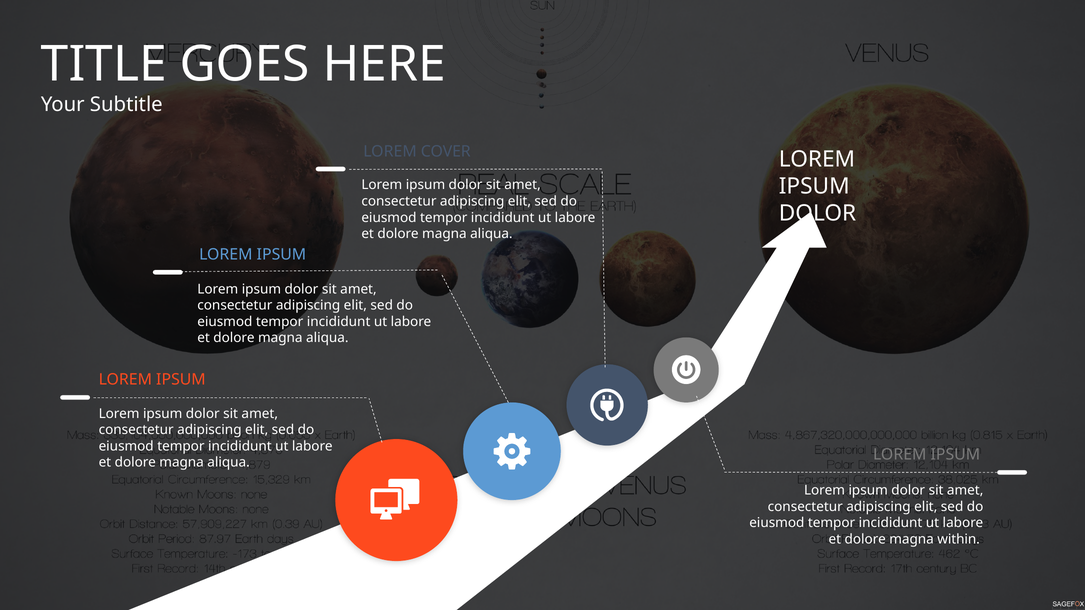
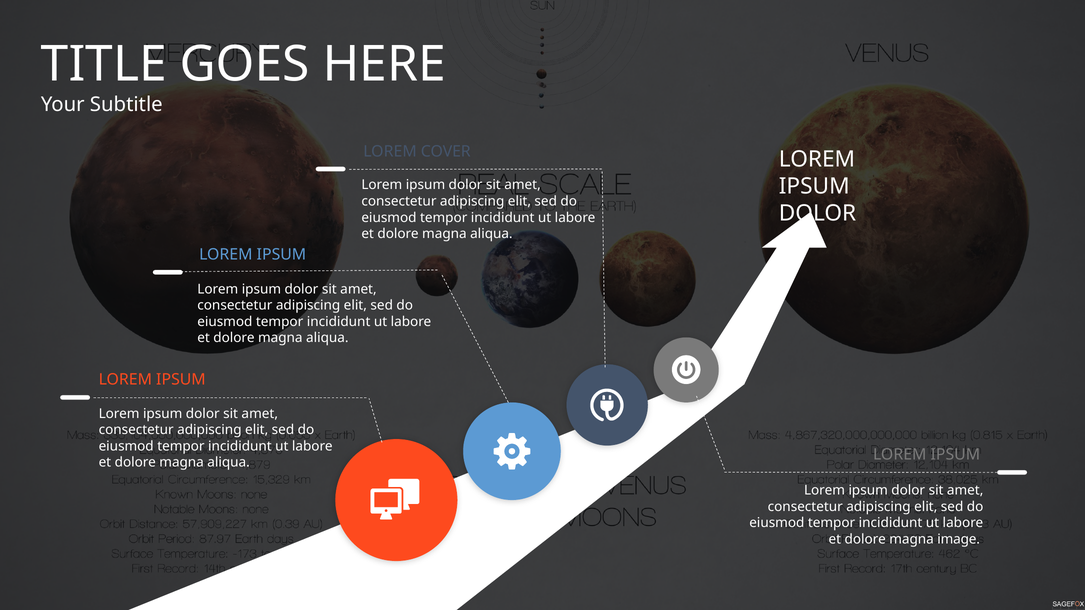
within: within -> image (959, 539)
